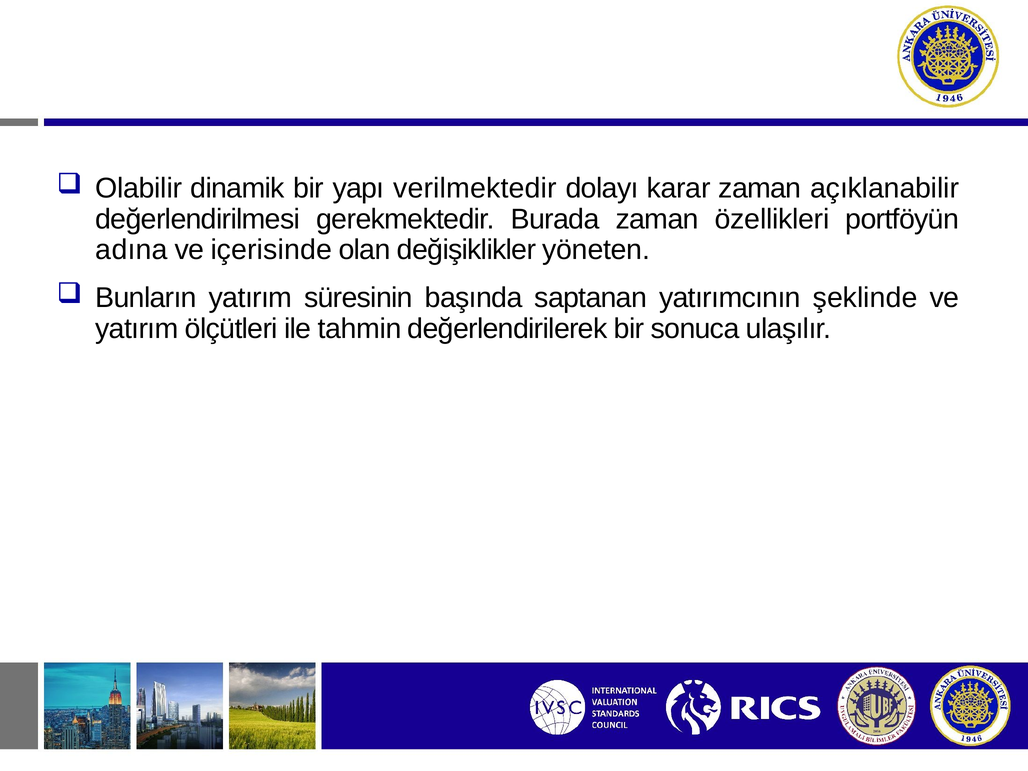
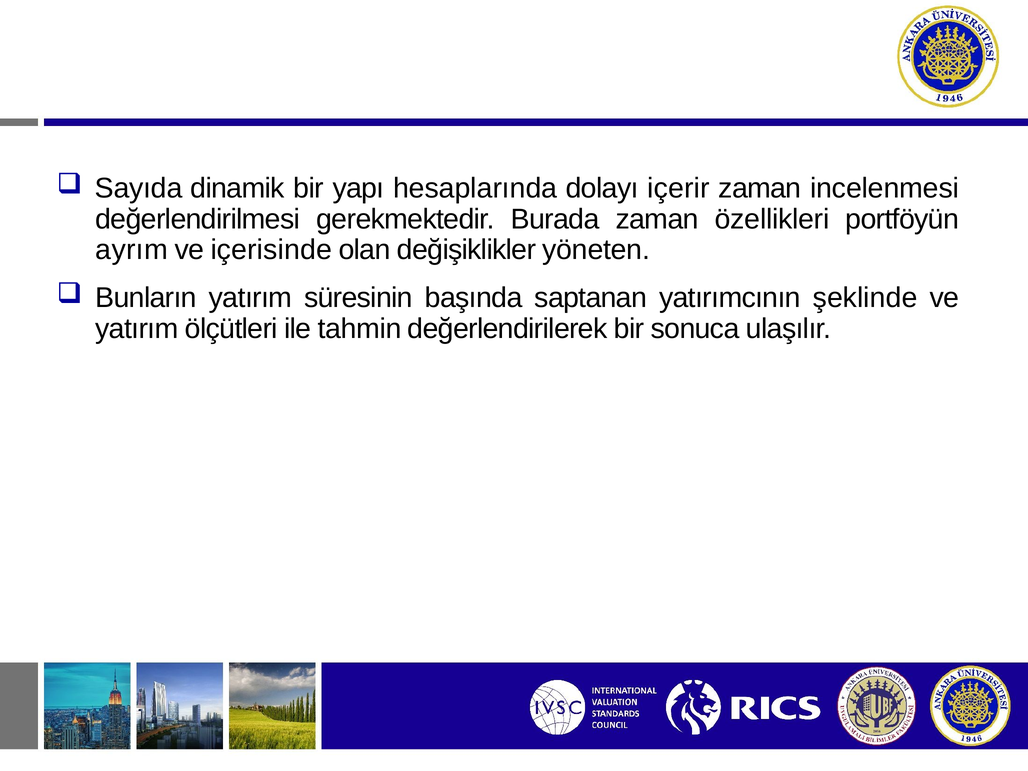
Olabilir: Olabilir -> Sayıda (139, 188)
verilmektedir: verilmektedir -> hesaplarında (475, 188)
karar: karar -> içerir (678, 188)
açıklanabilir: açıklanabilir -> incelenmesi (885, 188)
adına: adına -> ayrım (132, 250)
